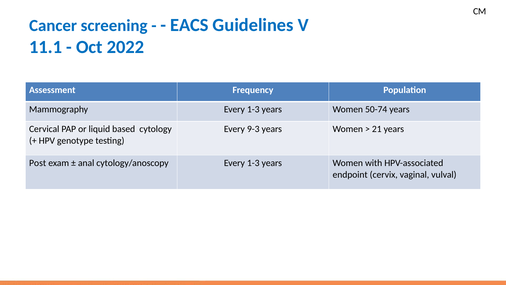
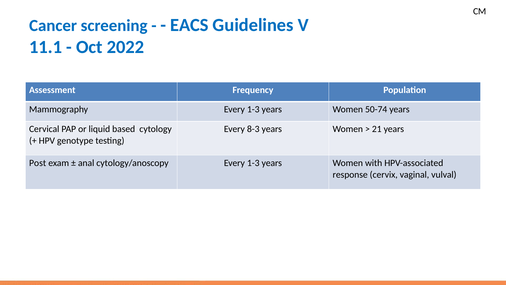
9-3: 9-3 -> 8-3 (253, 129)
endpoint: endpoint -> response (350, 174)
